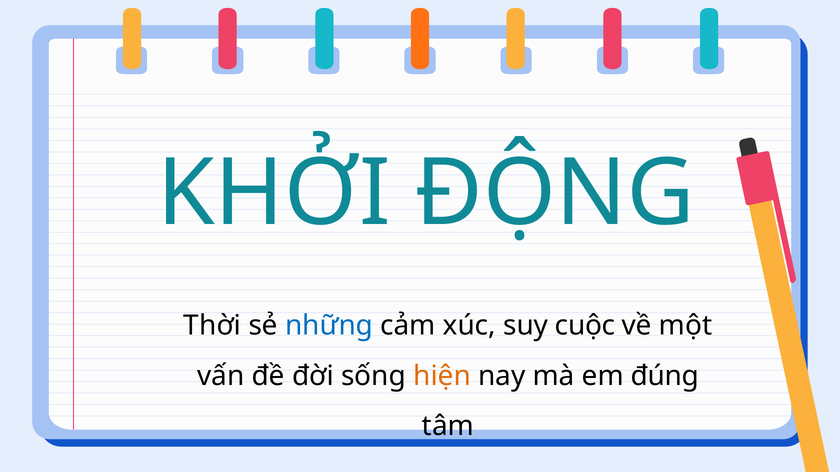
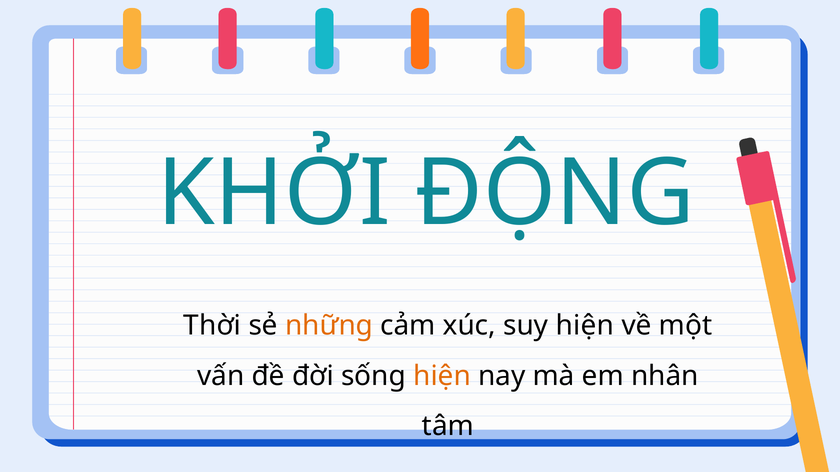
những colour: blue -> orange (329, 326)
suy cuộc: cuộc -> hiện (585, 326)
đúng: đúng -> nhân (665, 376)
